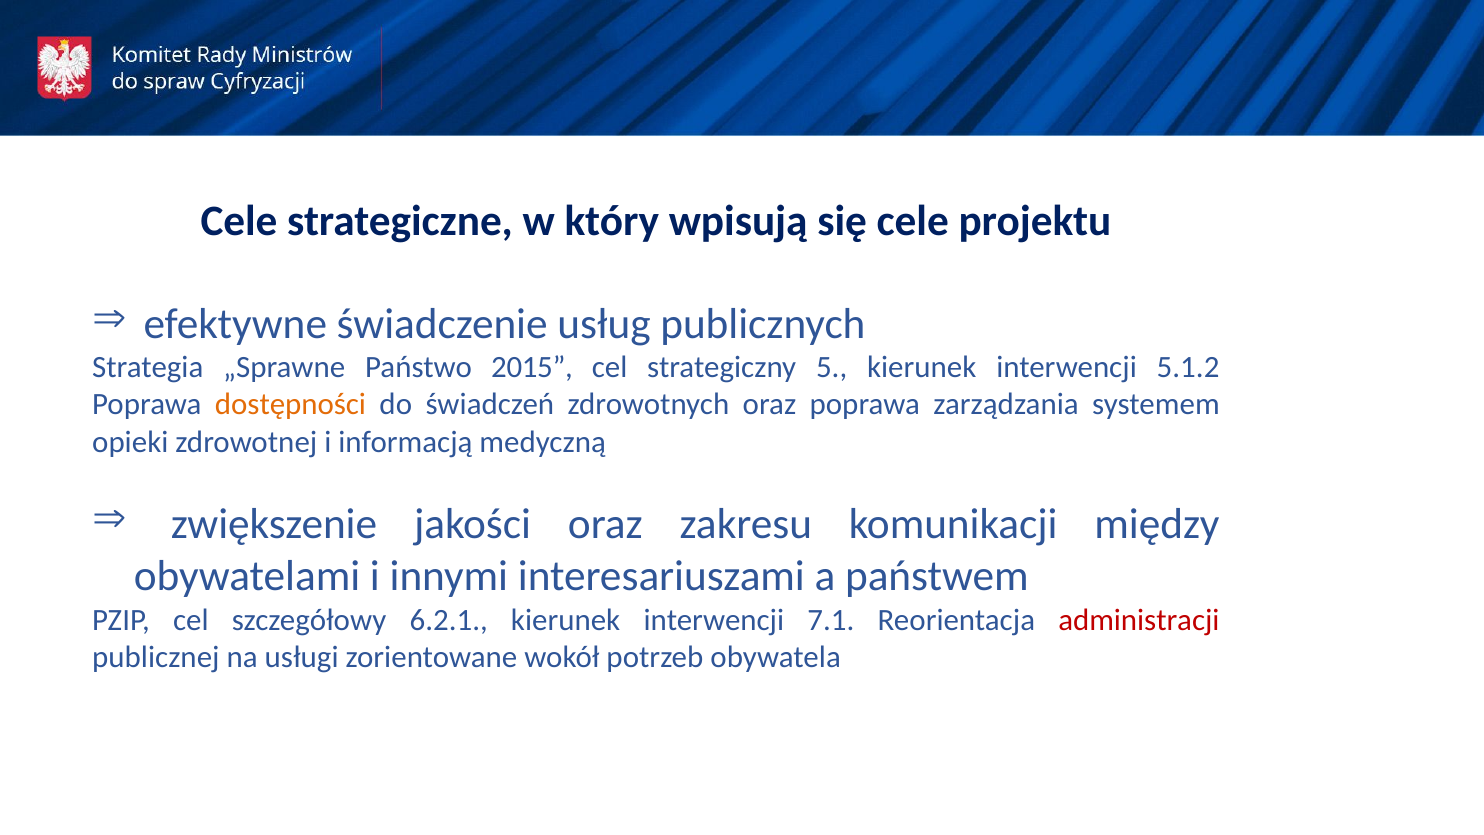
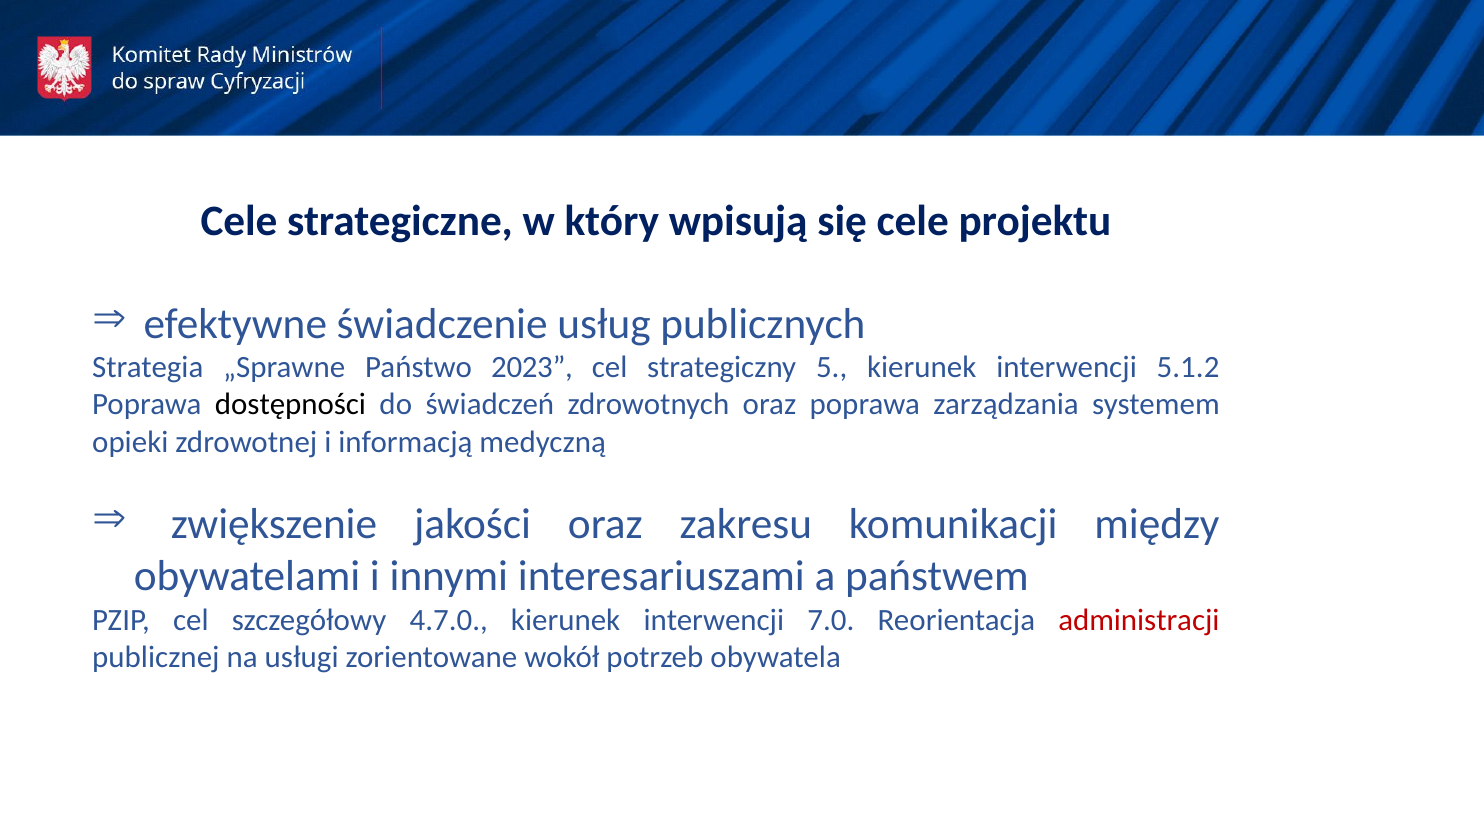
2015: 2015 -> 2023 (532, 368)
dostępności colour: orange -> black (290, 405)
6.2.1: 6.2.1 -> 4.7.0 (449, 620)
7.1: 7.1 -> 7.0 (831, 620)
